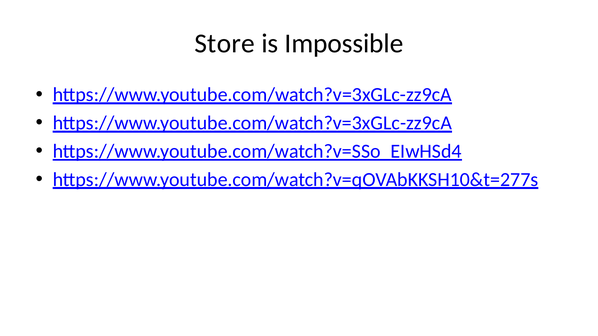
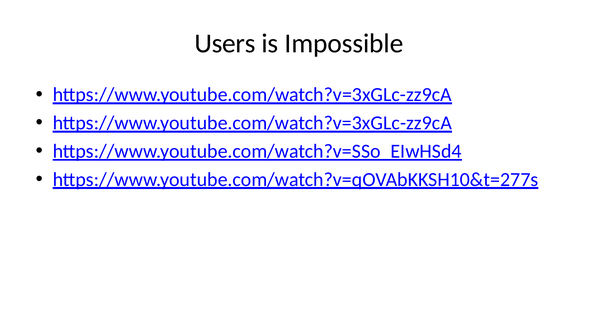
Store: Store -> Users (225, 43)
